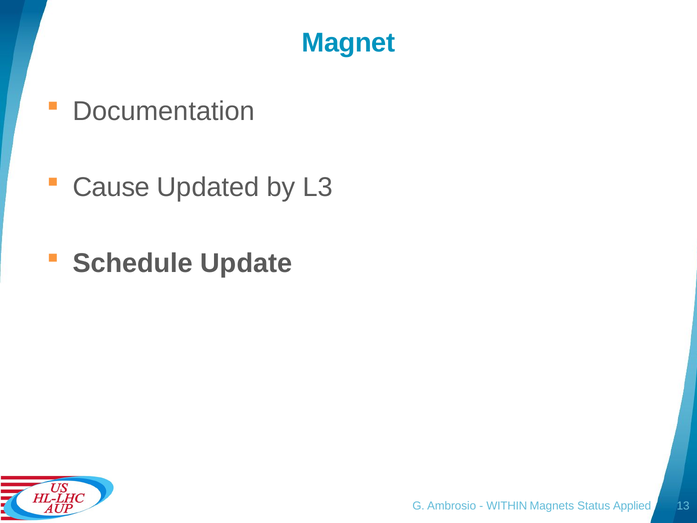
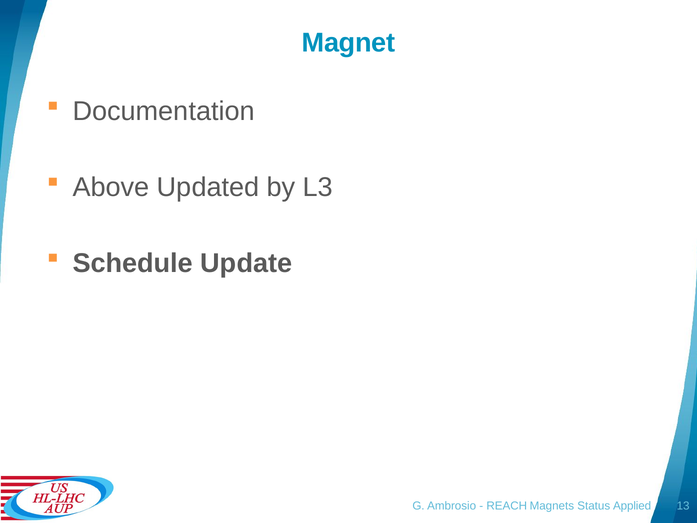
Cause: Cause -> Above (111, 187)
WITHIN: WITHIN -> REACH (507, 506)
